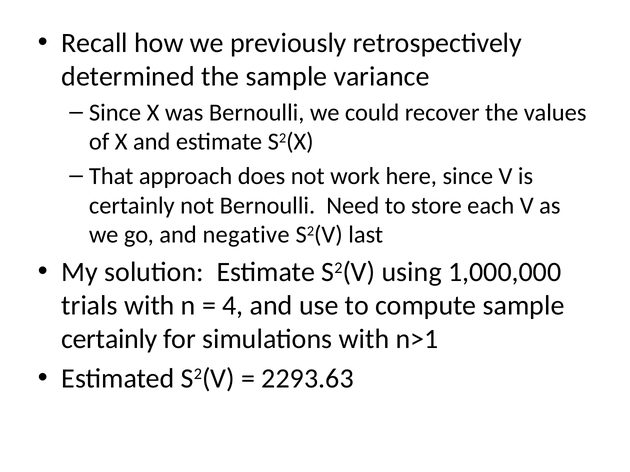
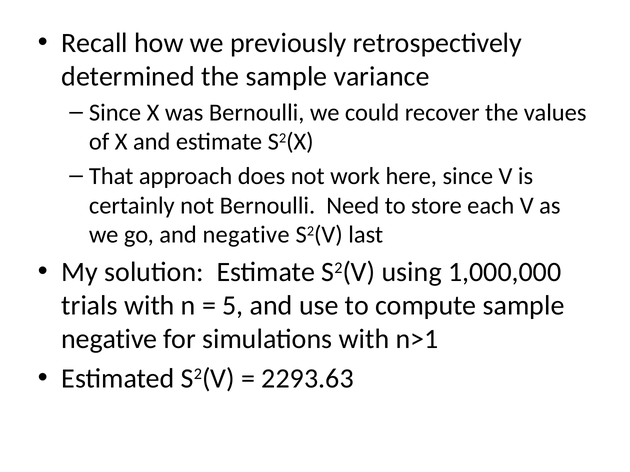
4: 4 -> 5 (233, 306)
certainly: certainly -> negative (109, 340)
